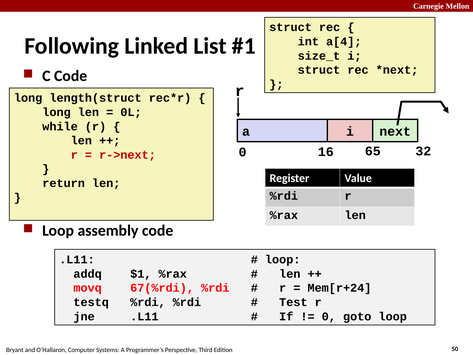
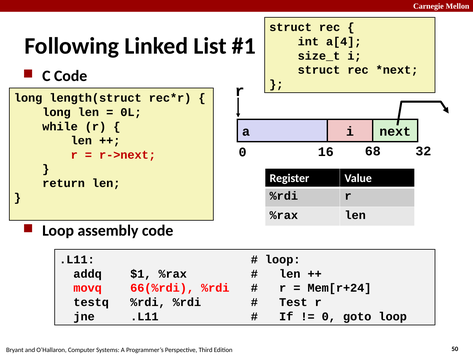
65: 65 -> 68 (373, 151)
67(%rdi: 67(%rdi -> 66(%rdi (162, 288)
